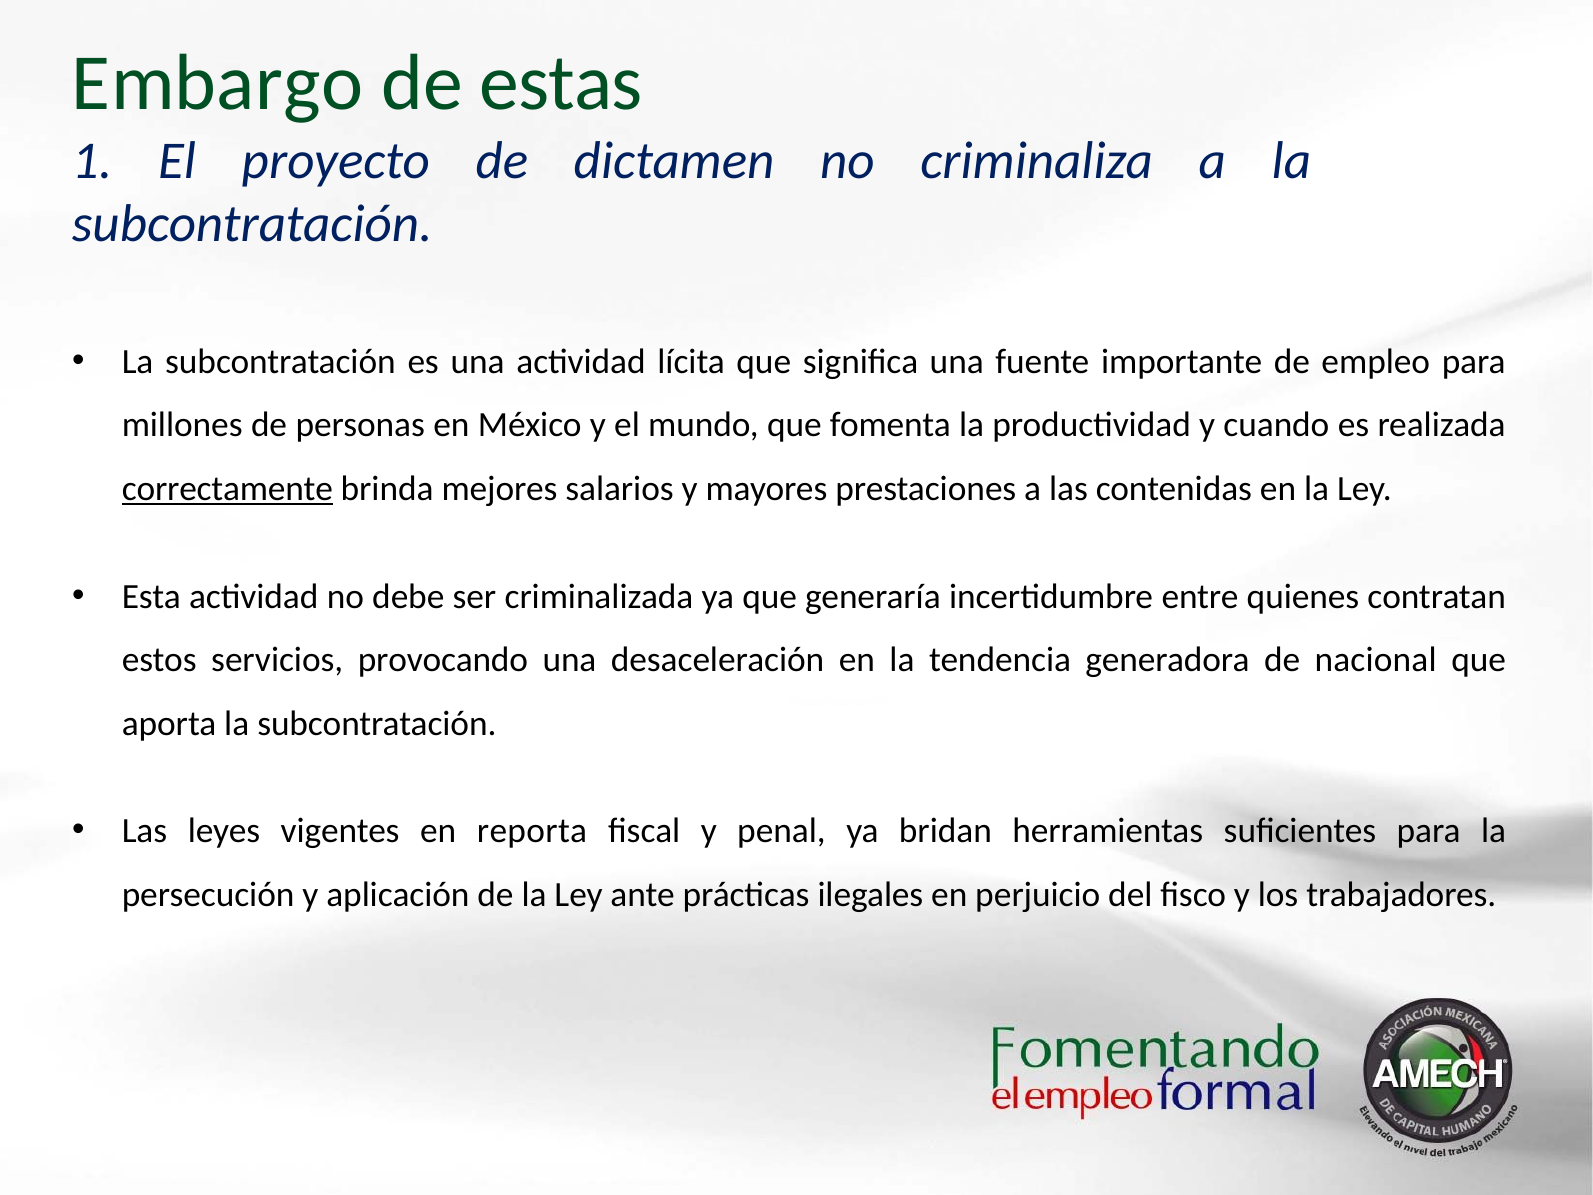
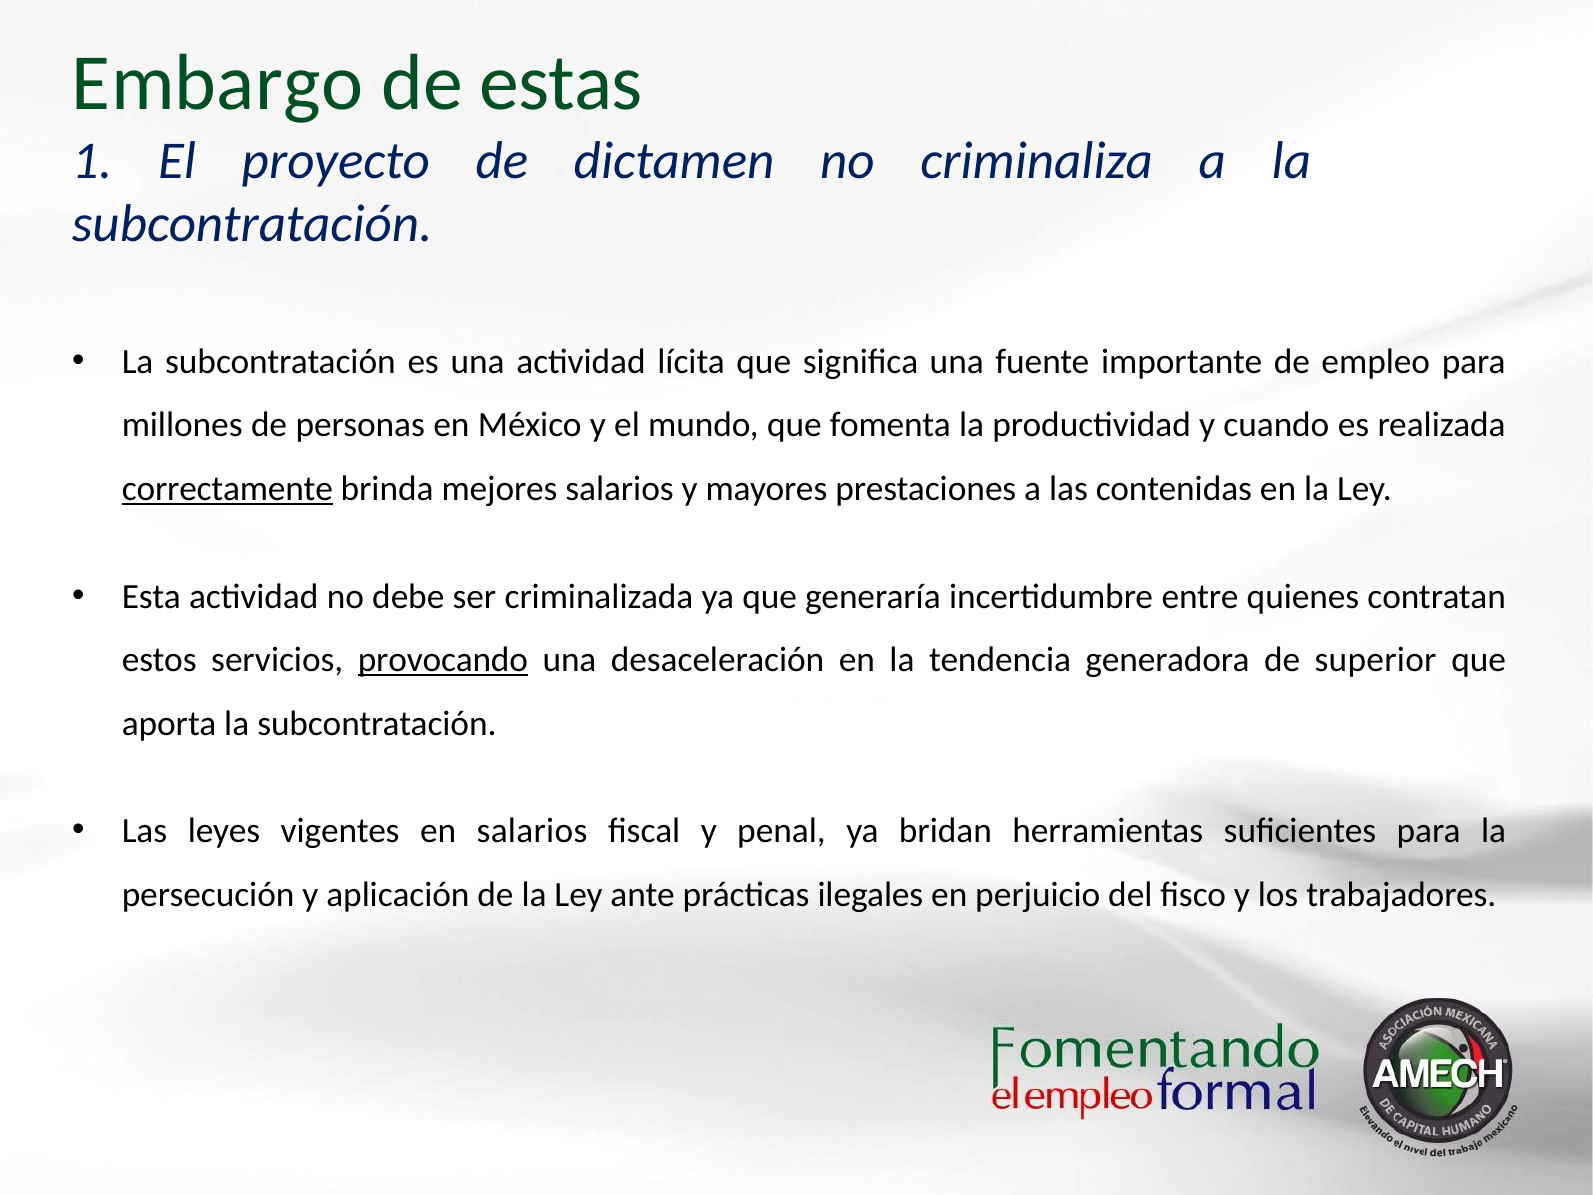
provocando underline: none -> present (443, 660)
nacional: nacional -> superior (1376, 660)
en reporta: reporta -> salarios (532, 831)
